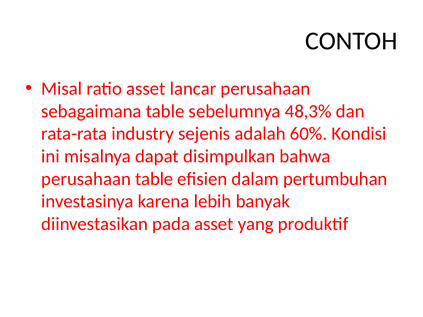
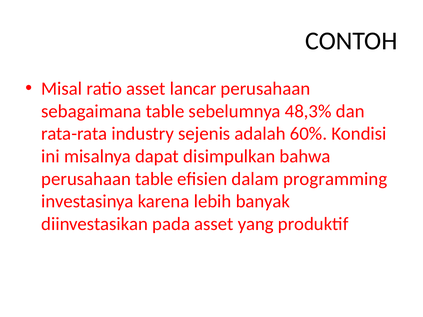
pertumbuhan: pertumbuhan -> programming (335, 179)
